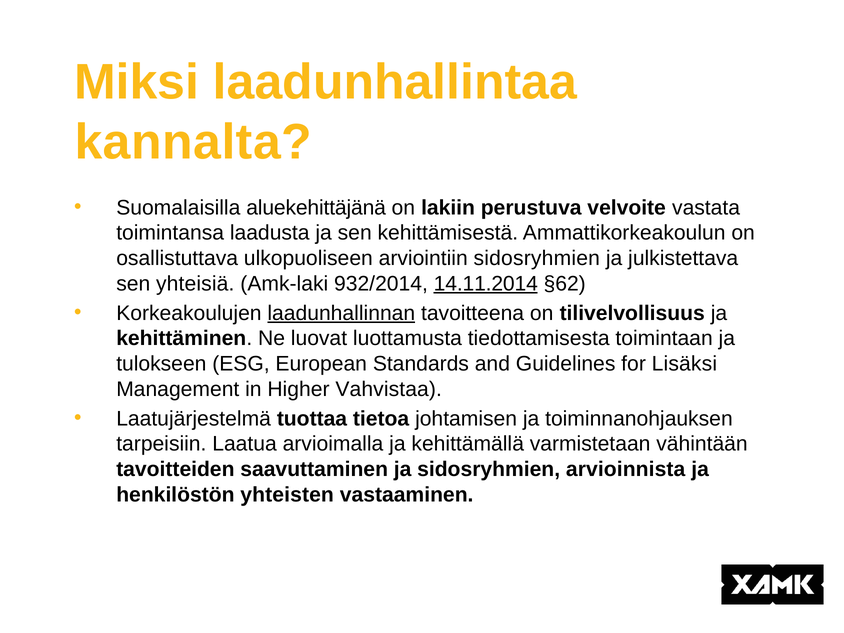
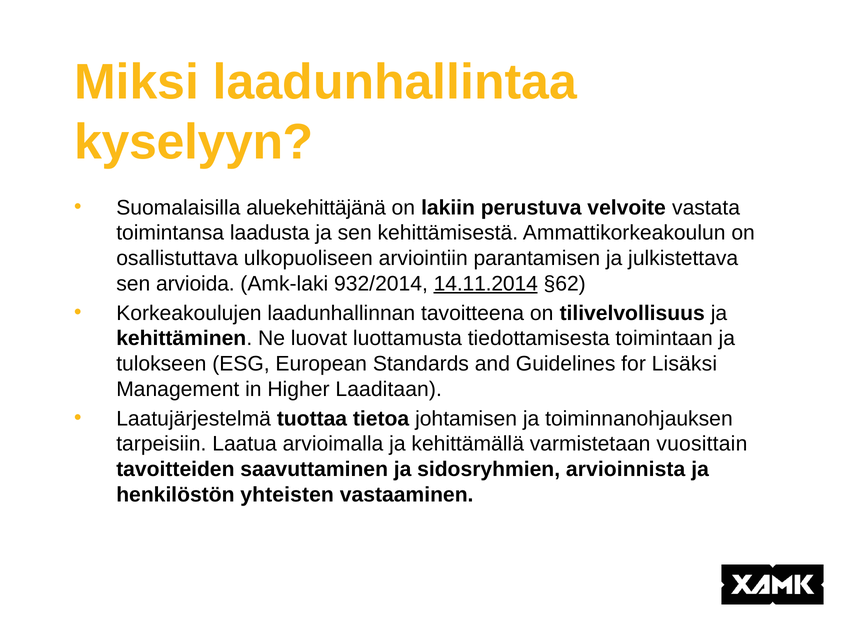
kannalta: kannalta -> kyselyyn (194, 142)
arviointiin sidosryhmien: sidosryhmien -> parantamisen (537, 258)
yhteisiä: yhteisiä -> arvioida (195, 284)
laadunhallinnan underline: present -> none (341, 313)
Vahvistaa: Vahvistaa -> Laaditaan (389, 389)
vähintään: vähintään -> vuosittain (702, 444)
